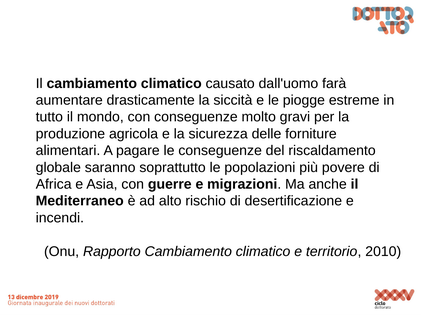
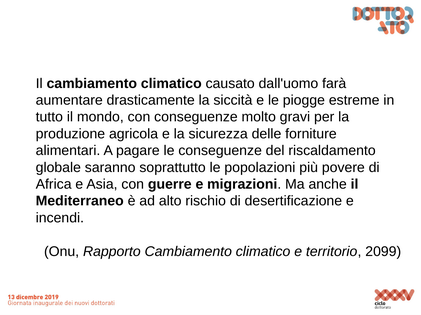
2010: 2010 -> 2099 (383, 252)
